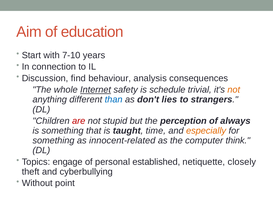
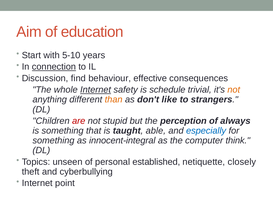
7-10: 7-10 -> 5-10 (71, 55)
connection underline: none -> present (54, 67)
analysis: analysis -> effective (150, 78)
than colour: blue -> orange (114, 99)
lies: lies -> like (169, 99)
time: time -> able (156, 131)
especially colour: orange -> blue (206, 131)
innocent-related: innocent-related -> innocent-integral (122, 140)
engage: engage -> unseen (68, 162)
Without: Without -> Internet (37, 183)
